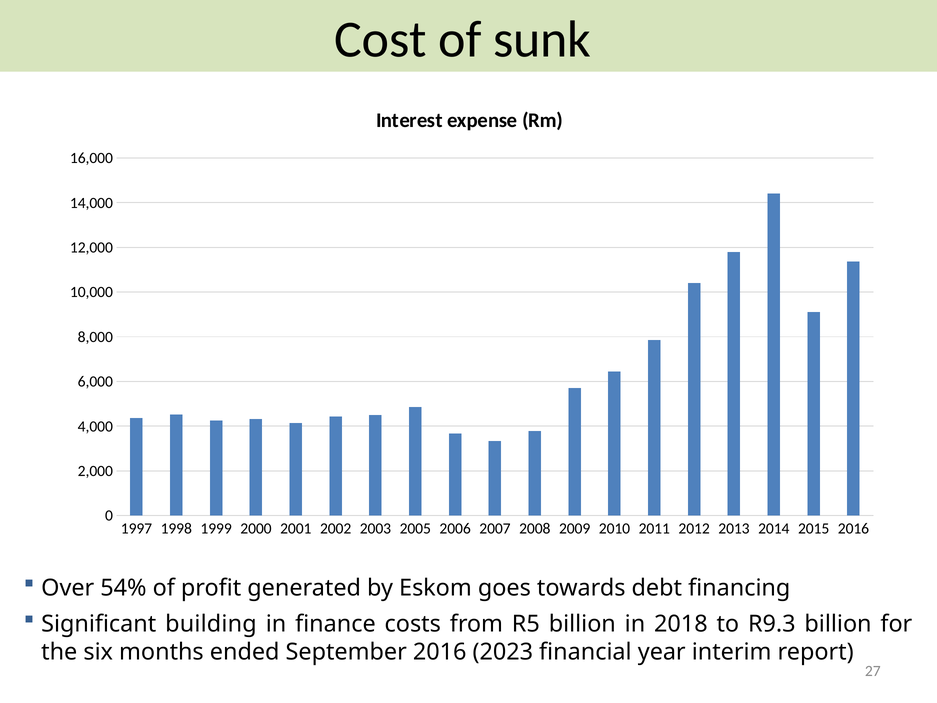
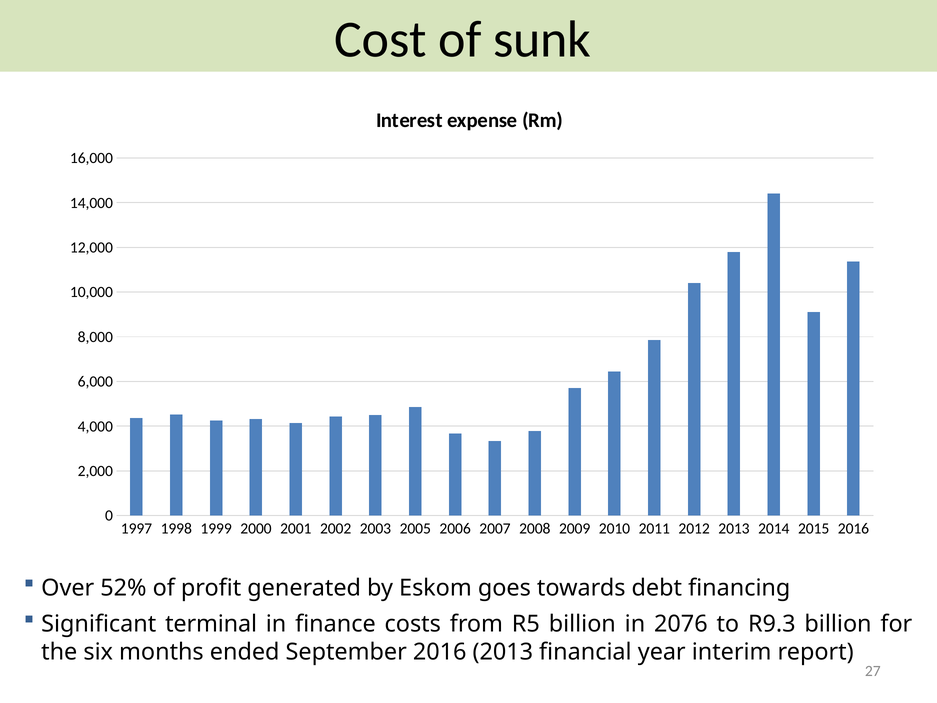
54%: 54% -> 52% (123, 588)
building: building -> terminal (211, 624)
2018: 2018 -> 2076 (681, 624)
2016 2023: 2023 -> 2013 (503, 652)
